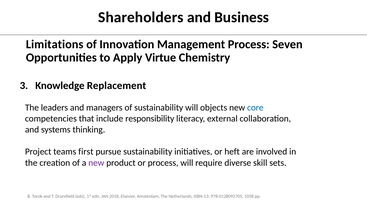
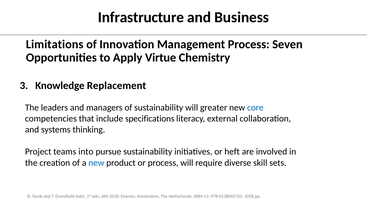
Shareholders: Shareholders -> Infrastructure (141, 17)
objects: objects -> greater (214, 107)
responsibility: responsibility -> specifications (150, 118)
first: first -> into (86, 151)
new colour: purple -> blue (96, 162)
